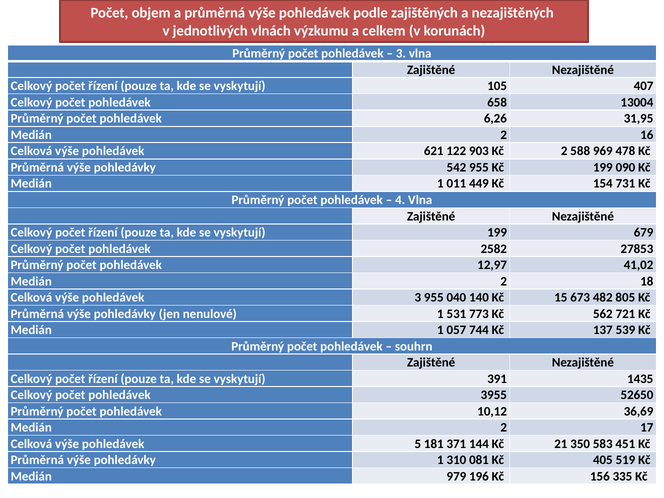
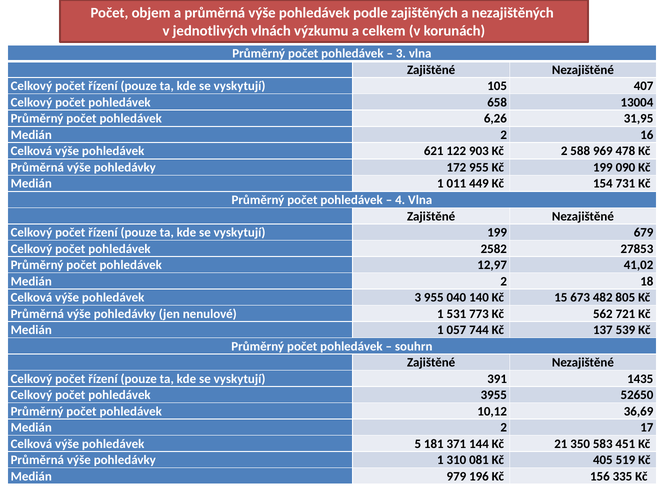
542: 542 -> 172 (456, 167)
